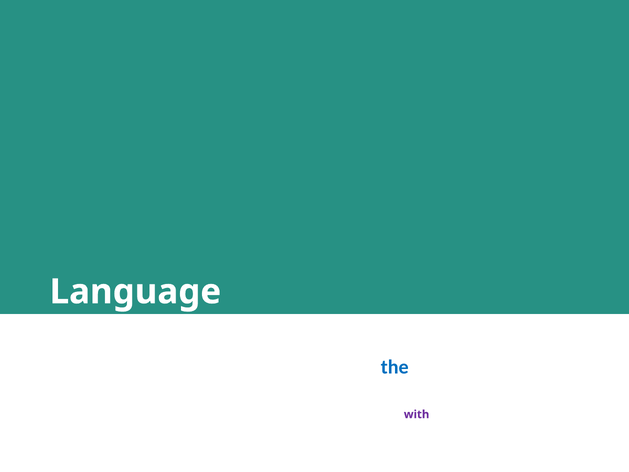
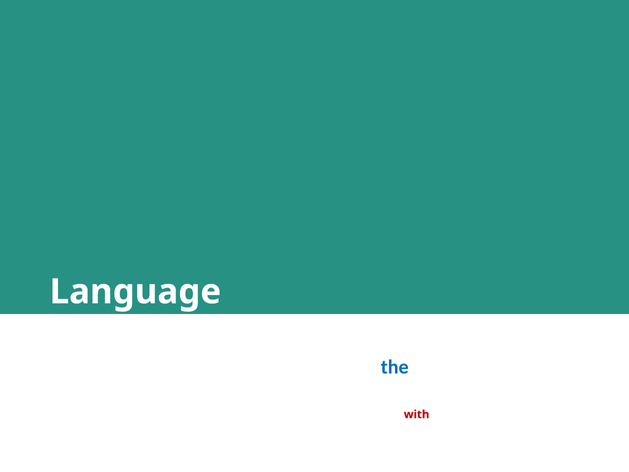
with colour: purple -> red (417, 414)
